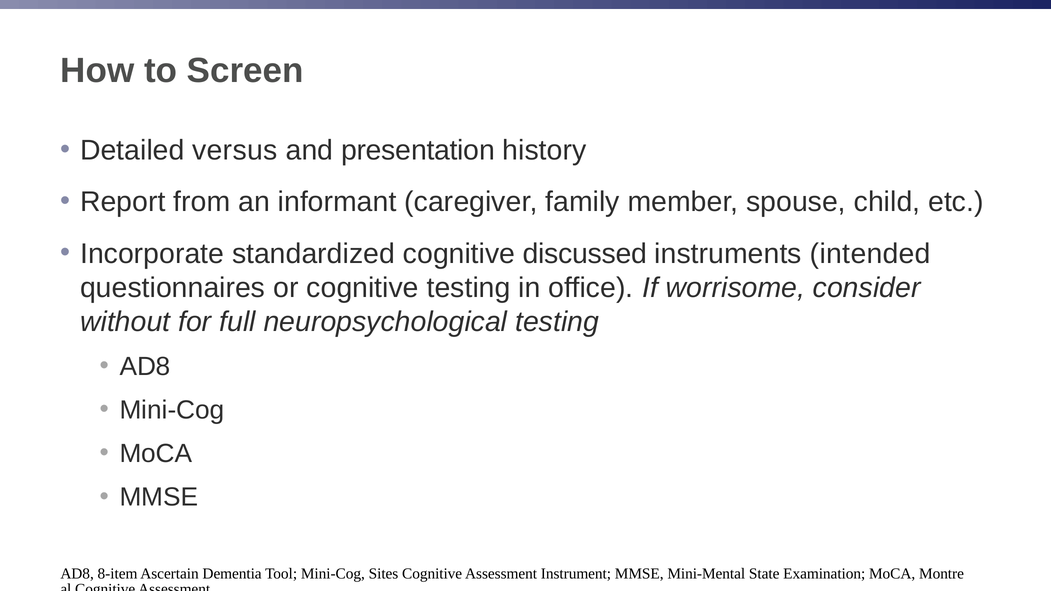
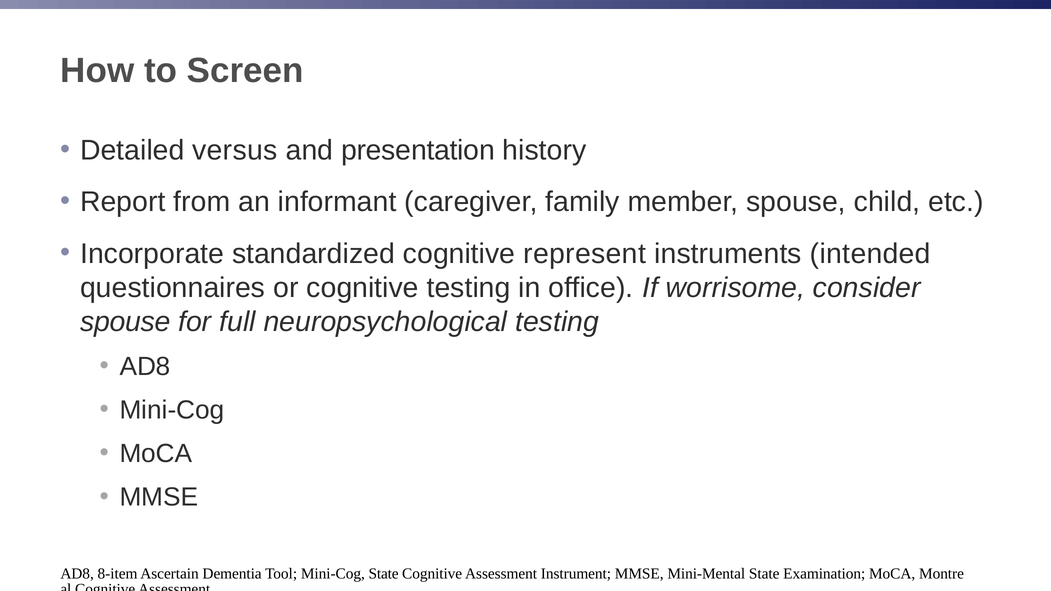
discussed: discussed -> represent (585, 254)
without: without -> spouse (125, 322)
Mini-Cog Sites: Sites -> State (384, 574)
